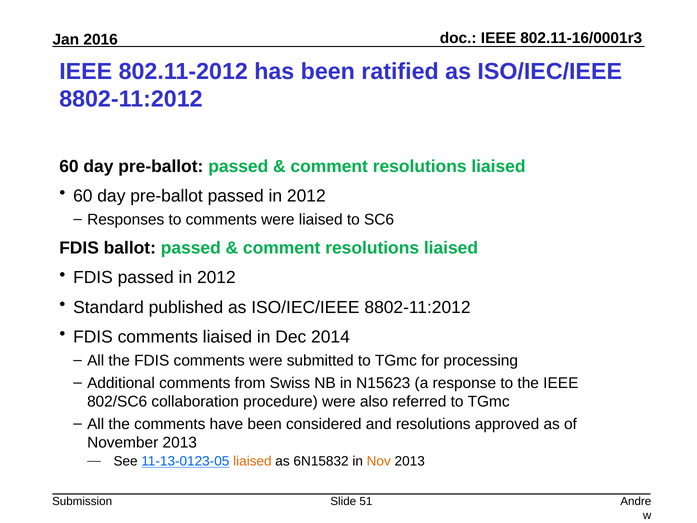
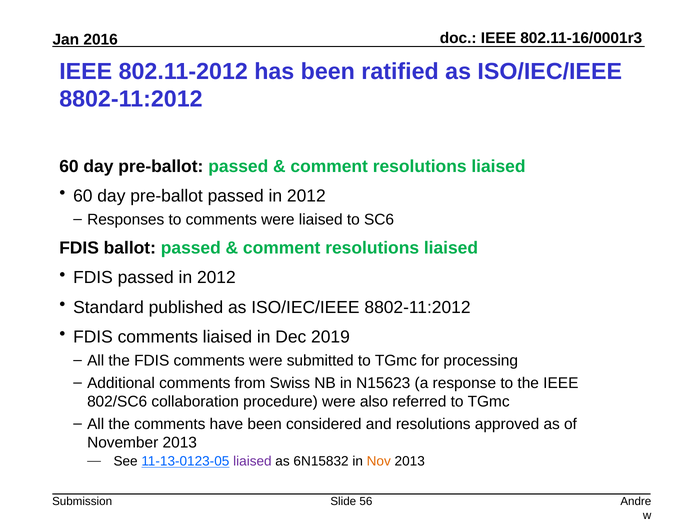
2014: 2014 -> 2019 (330, 337)
liaised colour: orange -> purple (252, 461)
51: 51 -> 56 (366, 501)
